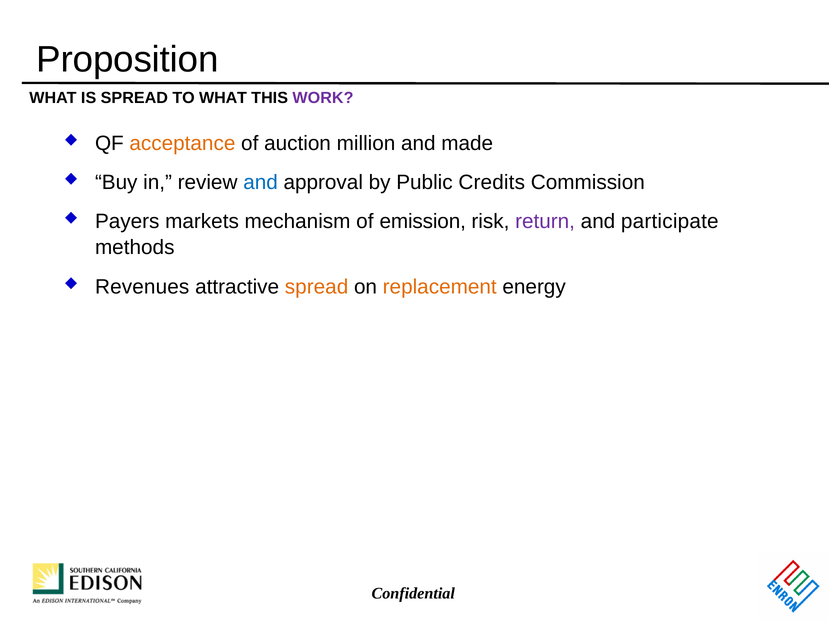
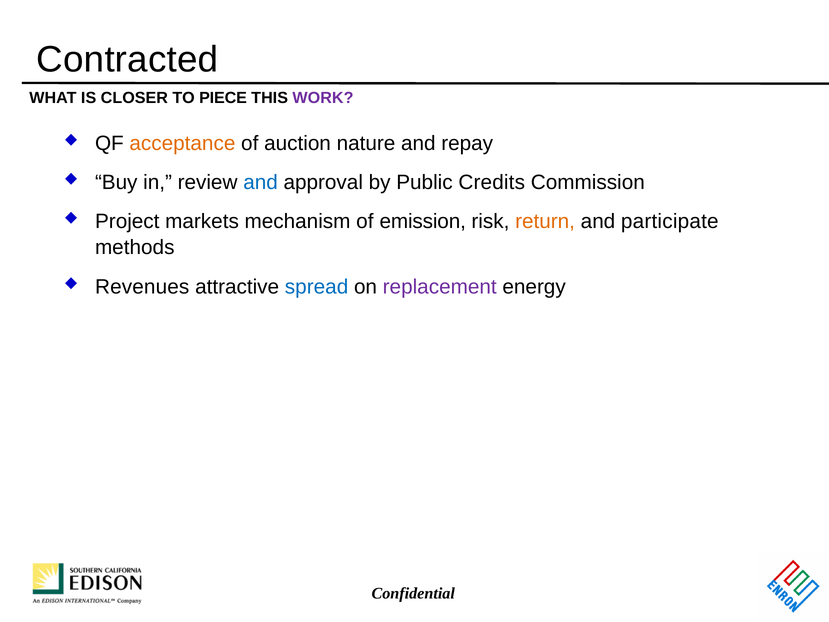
Proposition: Proposition -> Contracted (127, 60)
IS SPREAD: SPREAD -> CLOSER (134, 98)
TO WHAT: WHAT -> PIECE (223, 98)
million: million -> nature (366, 143)
made: made -> repay (467, 143)
Payers: Payers -> Project (127, 221)
return colour: purple -> orange (545, 221)
spread colour: orange -> blue (317, 287)
replacement colour: orange -> purple (440, 287)
